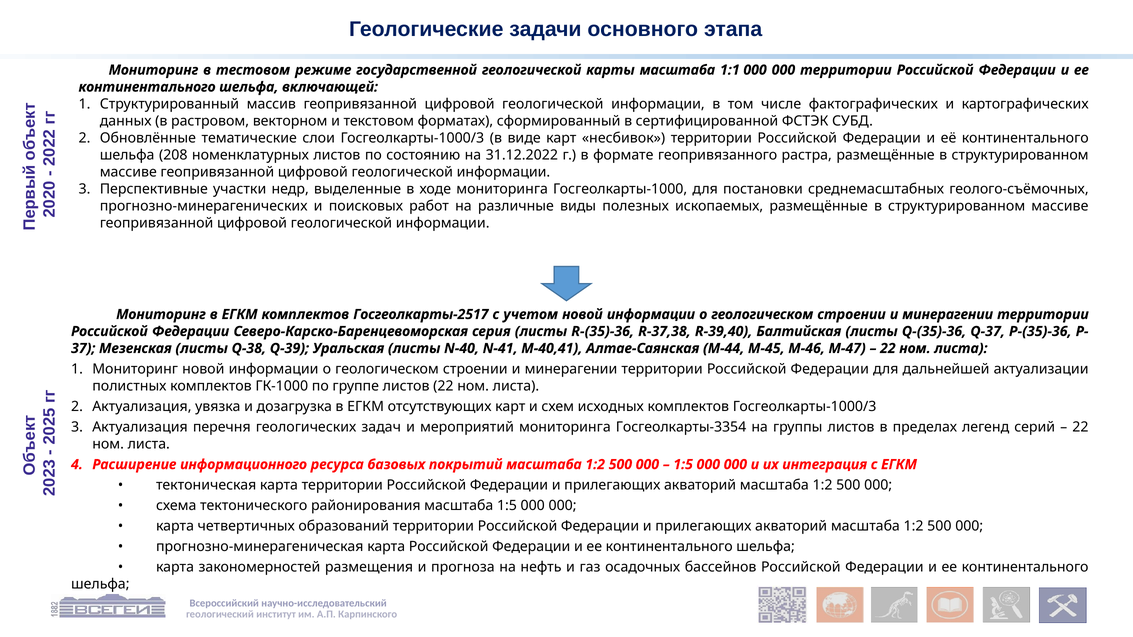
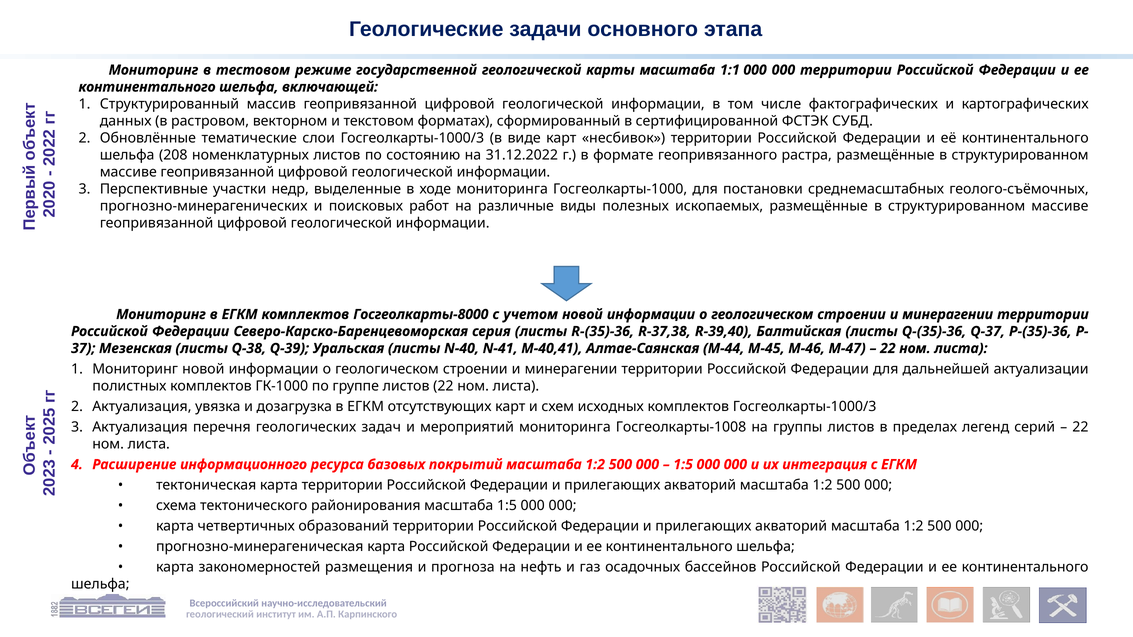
Госгеолкарты-2517: Госгеолкарты-2517 -> Госгеолкарты-8000 (421, 315)
Госгеолкарты-3354: Госгеолкарты-3354 -> Госгеолкарты-1008 (681, 427)
